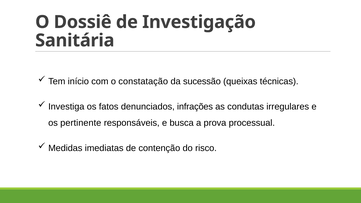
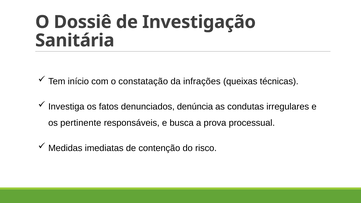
sucessão: sucessão -> infrações (202, 81)
infrações: infrações -> denúncia (195, 107)
